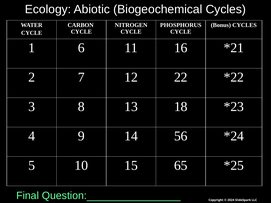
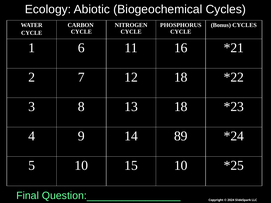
12 22: 22 -> 18 (181, 77)
56: 56 -> 89 (181, 136)
15 65: 65 -> 10 (181, 166)
